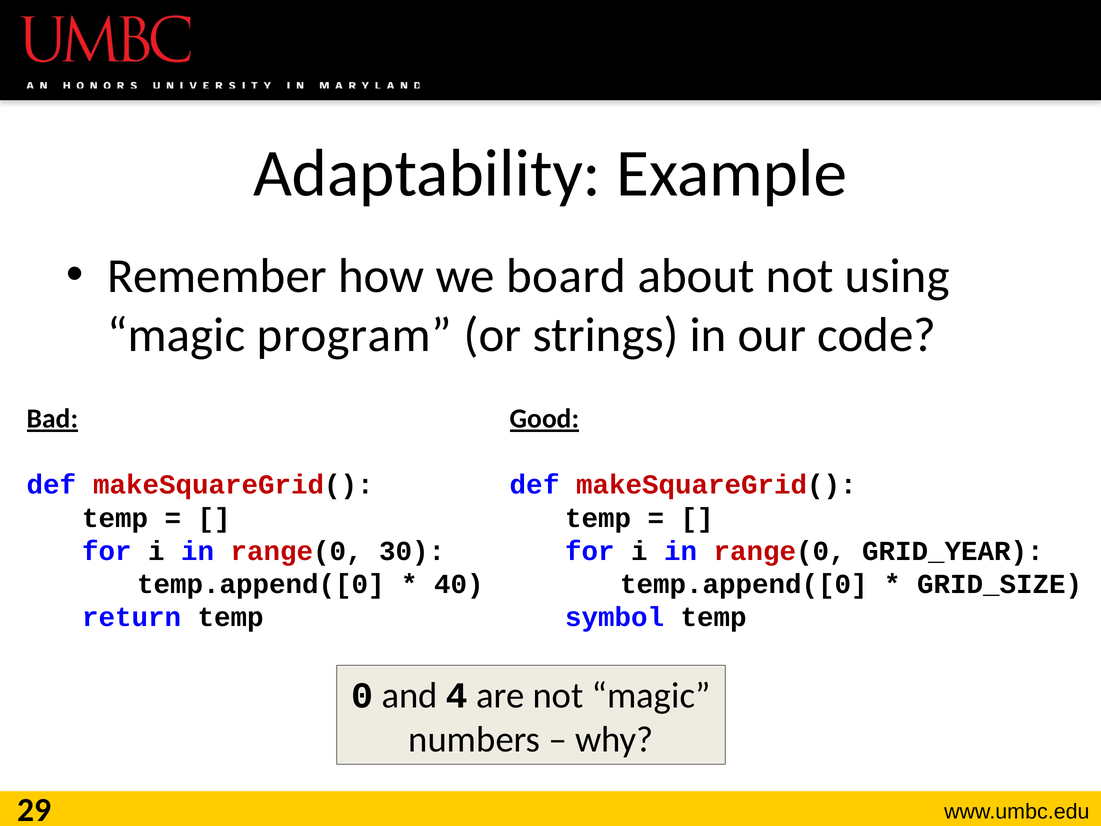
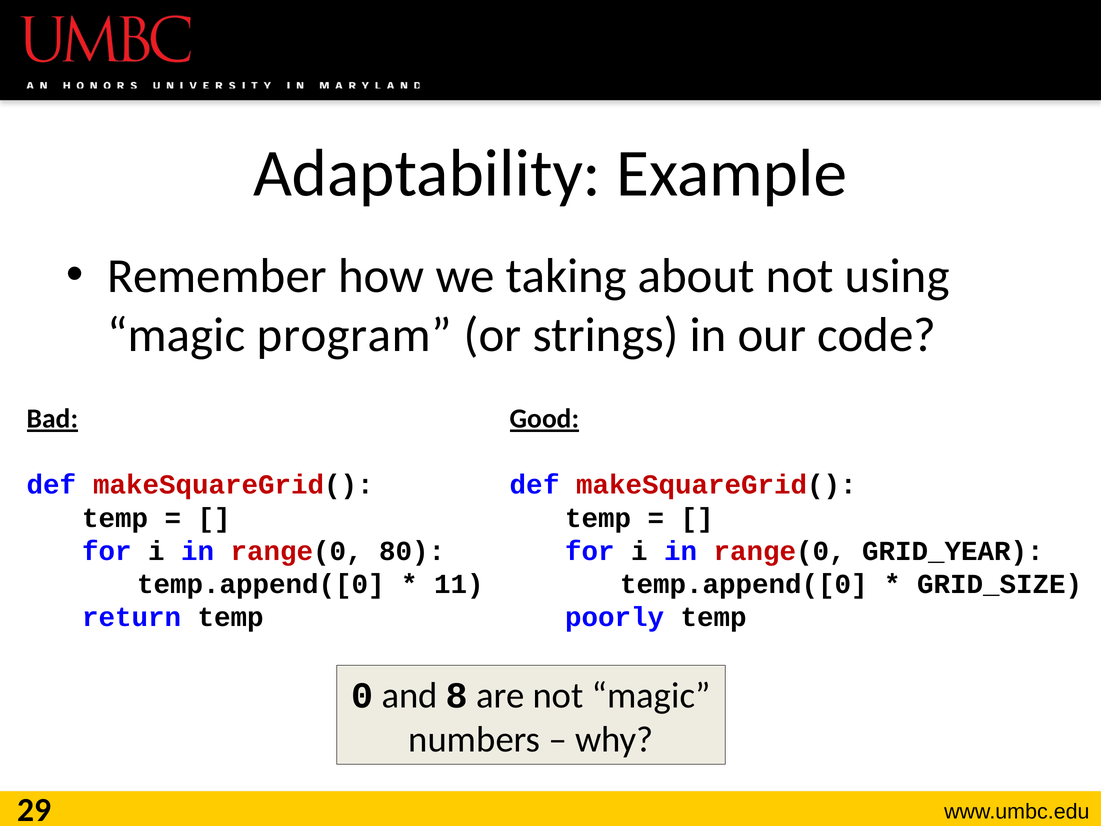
board: board -> taking (566, 276)
30: 30 -> 80 (412, 551)
40: 40 -> 11 (459, 584)
symbol: symbol -> poorly (615, 617)
4: 4 -> 8 (457, 695)
